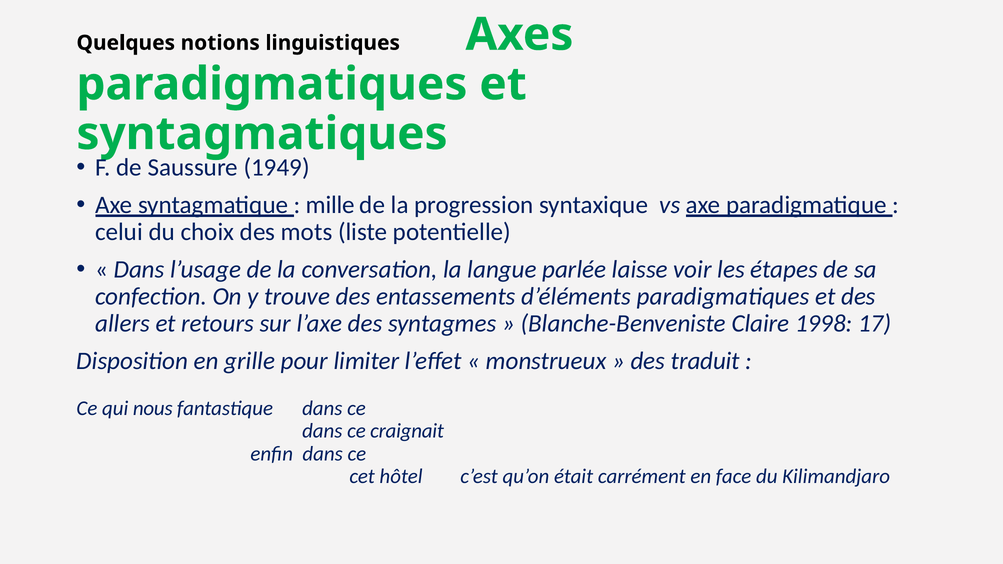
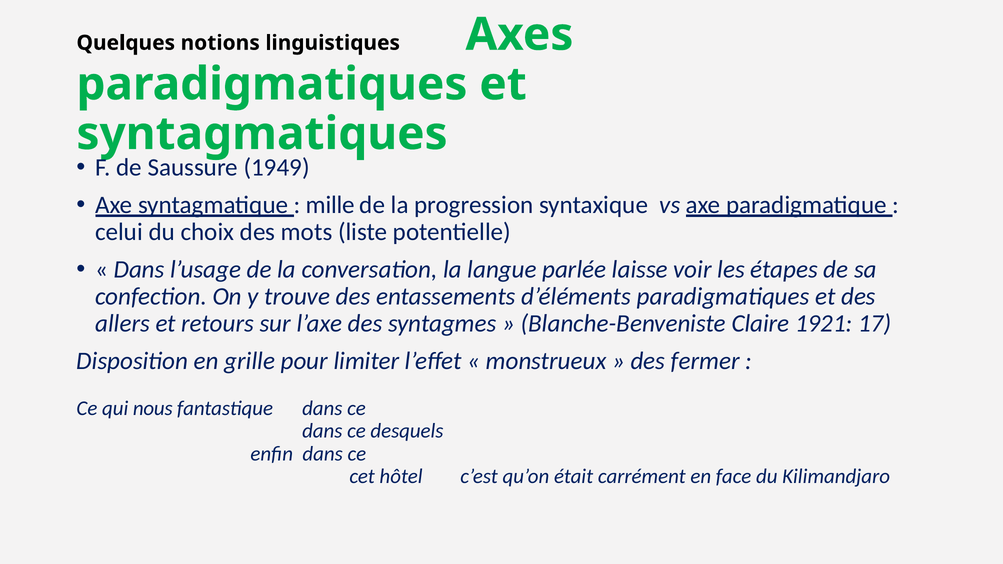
1998: 1998 -> 1921 (824, 324)
traduit: traduit -> fermer (705, 361)
craignait: craignait -> desquels (407, 431)
